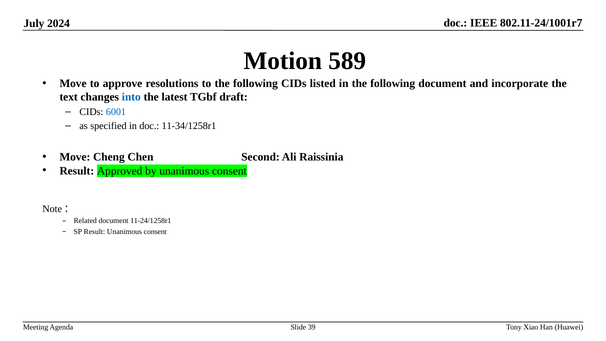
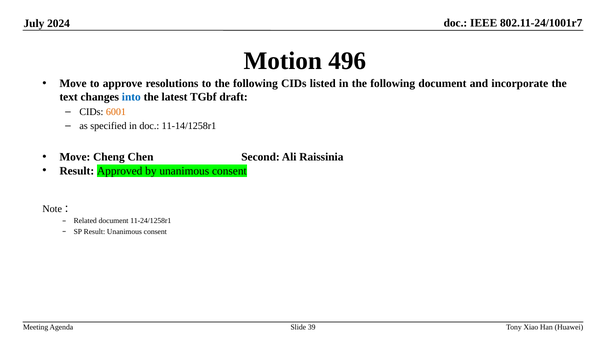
589: 589 -> 496 (347, 61)
6001 colour: blue -> orange (116, 112)
11-34/1258r1: 11-34/1258r1 -> 11-14/1258r1 (189, 126)
